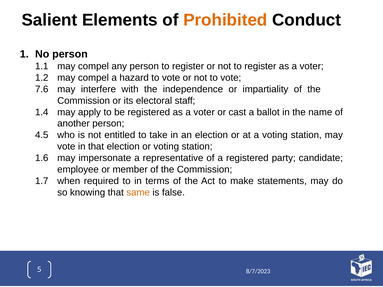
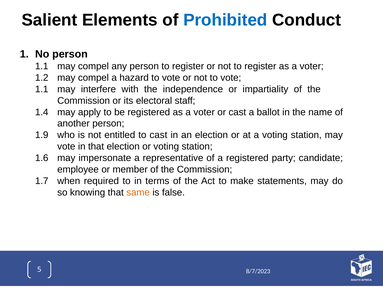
Prohibited colour: orange -> blue (225, 20)
7.6: 7.6 -> 1.1 (42, 89)
4.5: 4.5 -> 1.9 (42, 135)
to take: take -> cast (158, 135)
